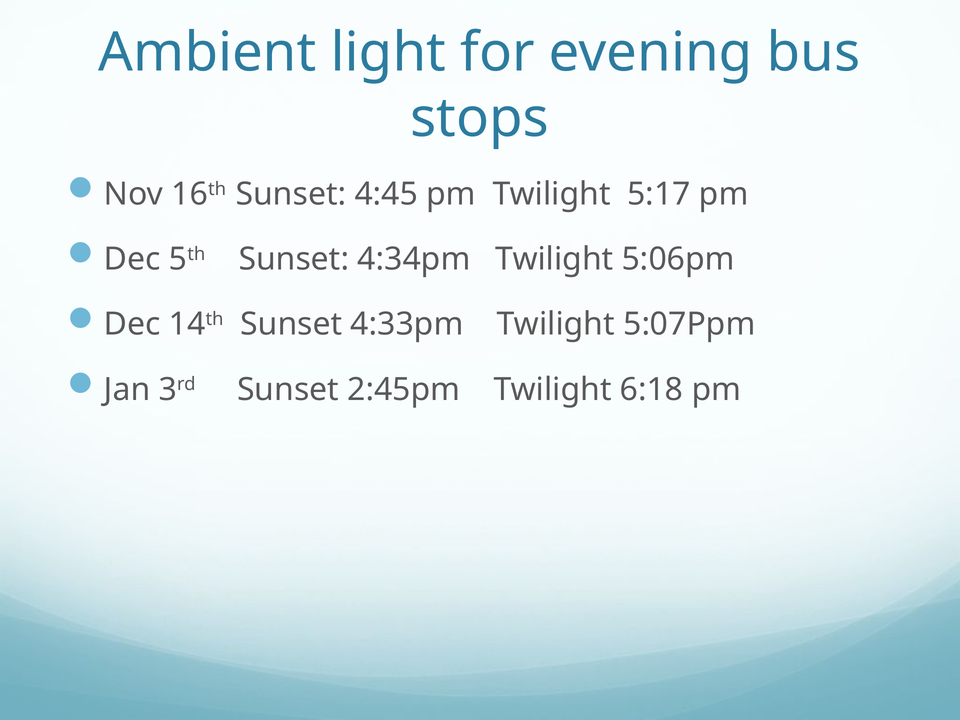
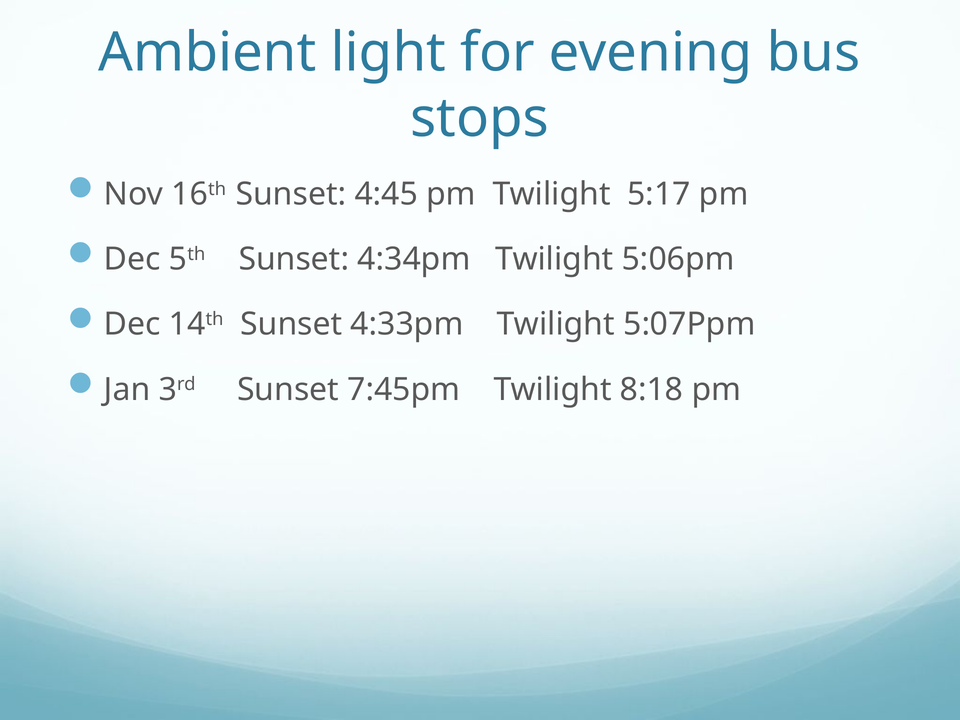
2:45pm: 2:45pm -> 7:45pm (404, 389)
6:18: 6:18 -> 8:18 (652, 389)
